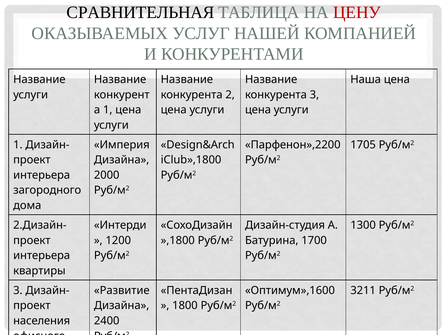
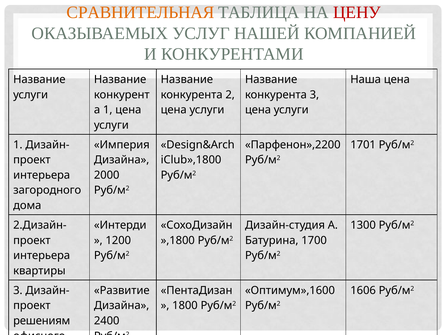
СРАВНИТЕЛЬНАЯ colour: black -> orange (141, 12)
1705: 1705 -> 1701 (363, 145)
3211: 3211 -> 1606 (363, 290)
населения: населения -> решениям (42, 320)
